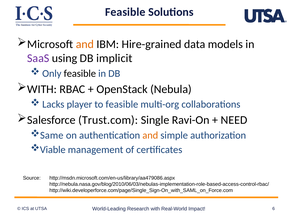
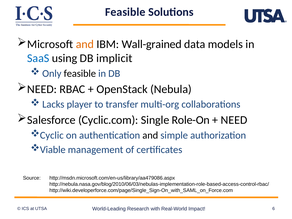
Hire-grained: Hire-grained -> Wall-grained (152, 44)
SaaS colour: purple -> blue (38, 58)
WITH: WITH -> NEED (42, 89)
to feasible: feasible -> transfer (122, 104)
Trust.com: Trust.com -> Cyclic.com (108, 120)
Ravi-On: Ravi-On -> Role-On (191, 120)
Same: Same -> Cyclic (52, 135)
and colour: orange -> black (150, 135)
